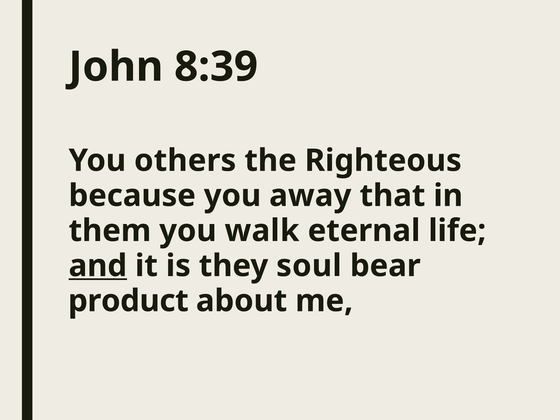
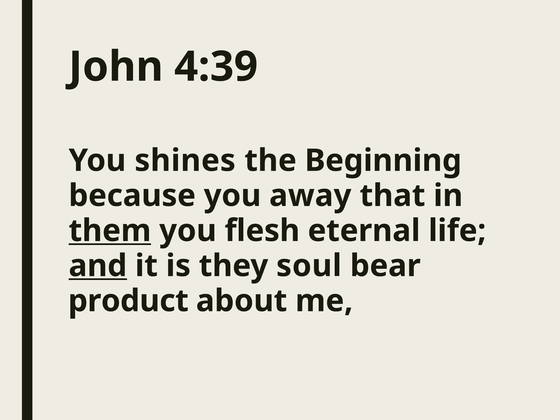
8:39: 8:39 -> 4:39 (216, 67)
others: others -> shines (185, 161)
Righteous: Righteous -> Beginning (383, 161)
them underline: none -> present (110, 231)
walk: walk -> flesh (262, 231)
